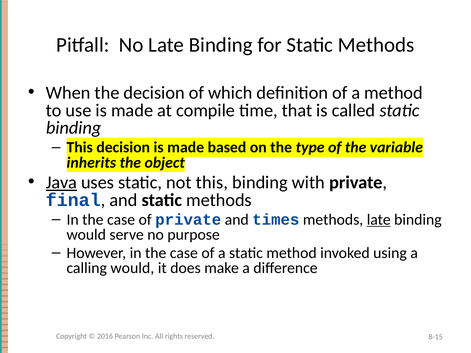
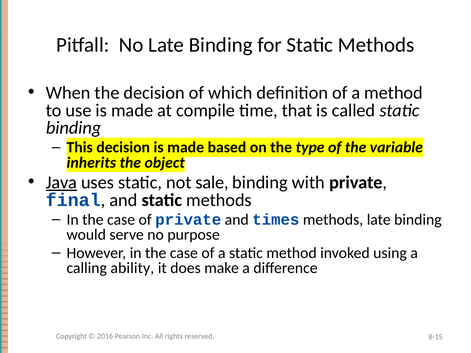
not this: this -> sale (212, 183)
late underline: present -> none (379, 220)
calling would: would -> ability (132, 268)
